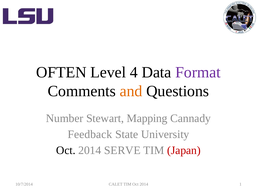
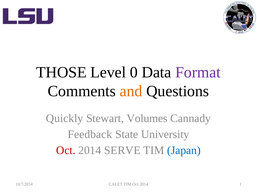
OFTEN: OFTEN -> THOSE (61, 72)
4: 4 -> 0 (134, 72)
Number: Number -> Quickly (65, 118)
Mapping: Mapping -> Volumes (147, 118)
Oct colour: black -> red (66, 150)
Japan colour: red -> blue (184, 150)
